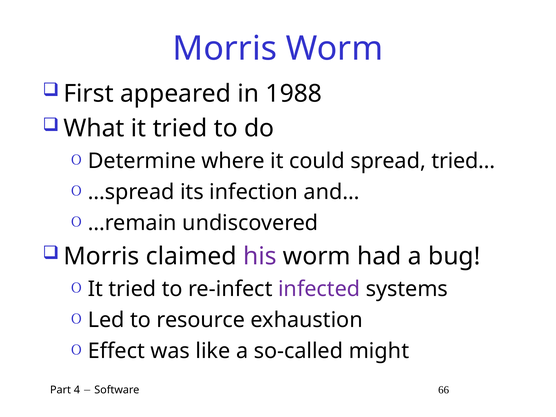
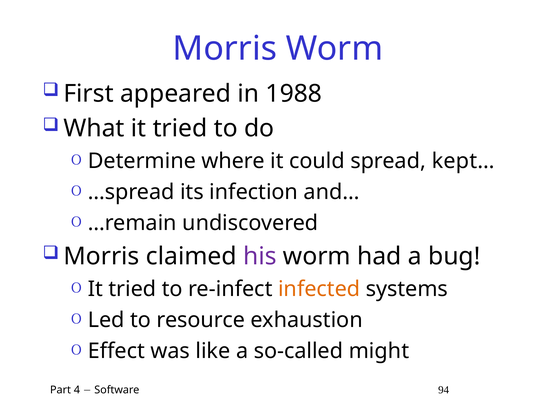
tried…: tried… -> kept… (463, 161)
infected colour: purple -> orange (319, 289)
66: 66 -> 94 (444, 390)
